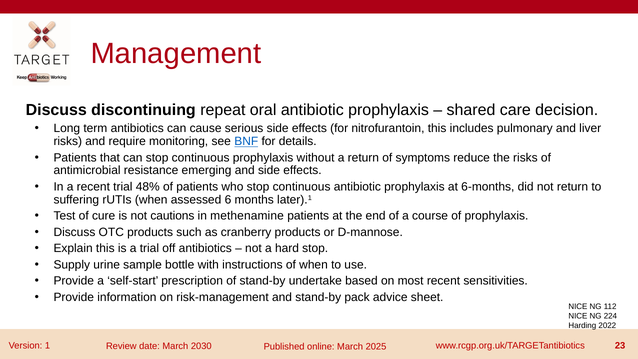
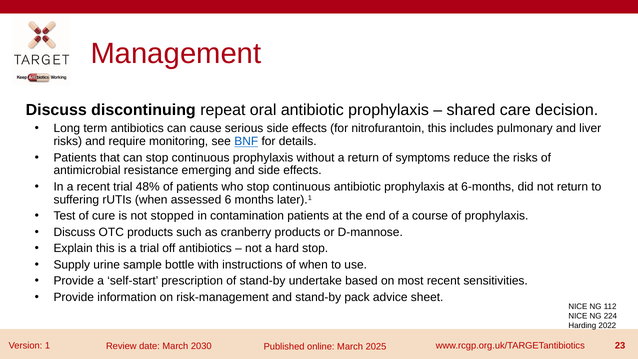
cautions: cautions -> stopped (172, 216)
methenamine: methenamine -> contamination (247, 216)
